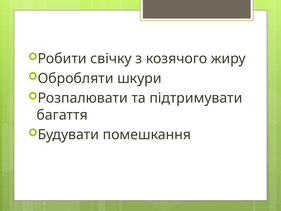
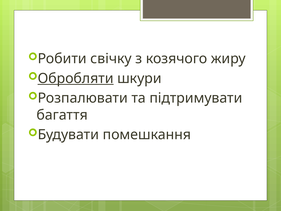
Обробляти underline: none -> present (76, 78)
